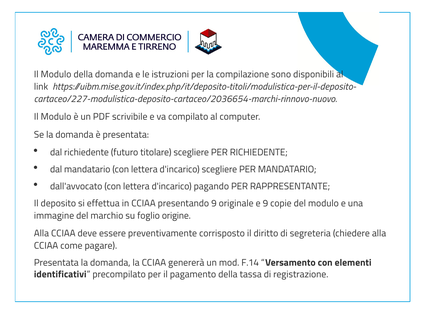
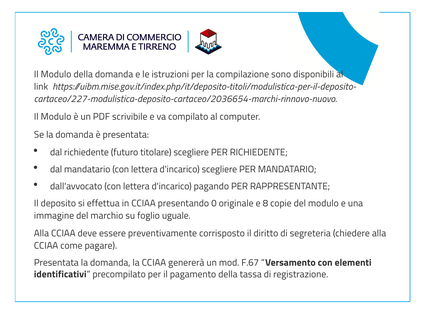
presentando 9: 9 -> 0 (214, 204)
e 9: 9 -> 8 (265, 204)
origine: origine -> uguale (176, 216)
F.14: F.14 -> F.67 (250, 263)
